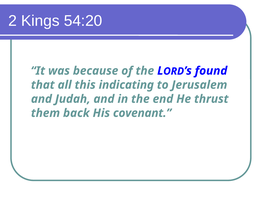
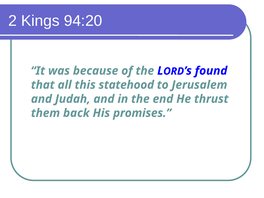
54:20: 54:20 -> 94:20 (83, 21)
indicating: indicating -> statehood (126, 85)
covenant: covenant -> promises (142, 113)
